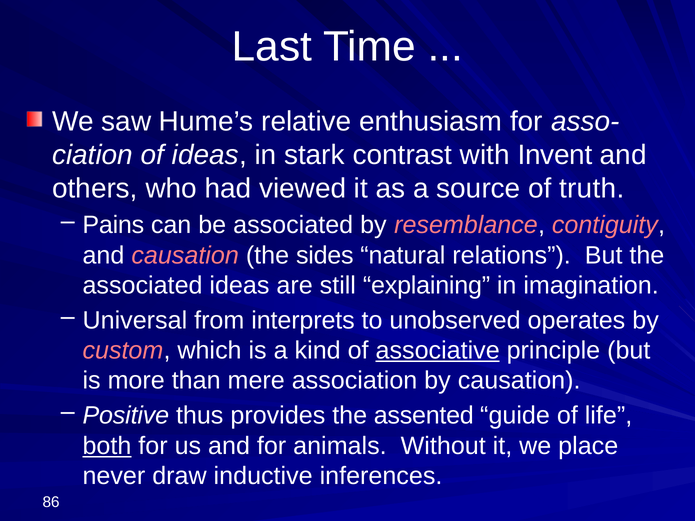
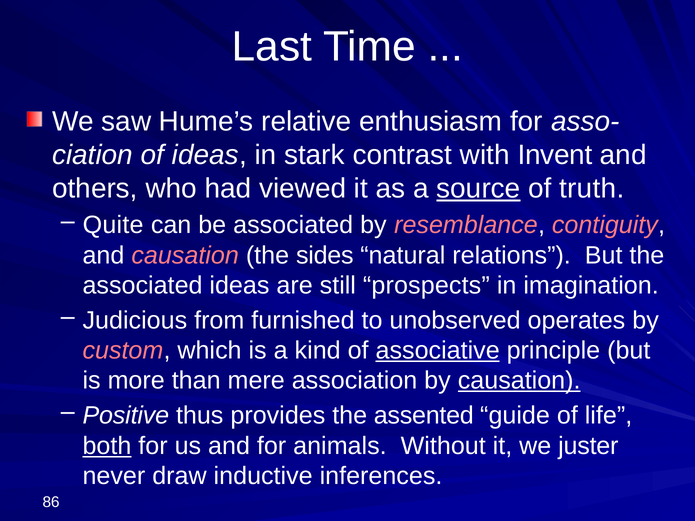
source underline: none -> present (478, 189)
Pains: Pains -> Quite (113, 225)
explaining: explaining -> prospects (426, 285)
Universal: Universal -> Judicious (135, 321)
interprets: interprets -> furnished (303, 321)
causation underline: none -> present (519, 381)
place: place -> juster (588, 446)
